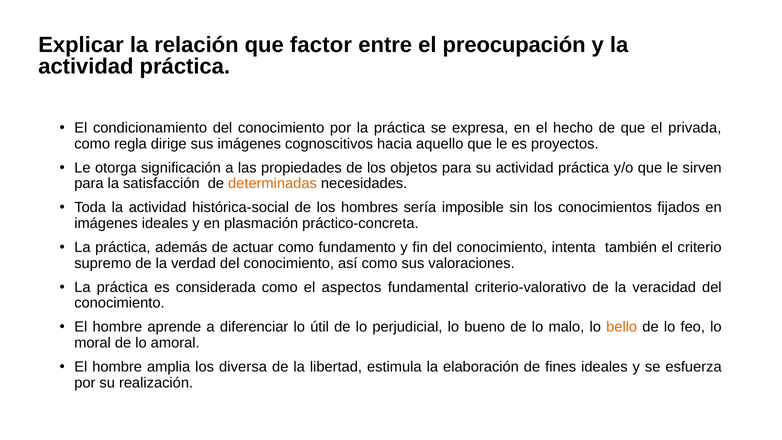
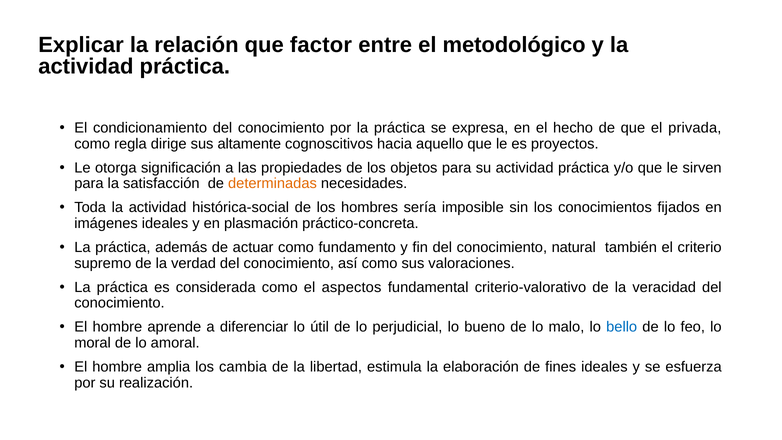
preocupación: preocupación -> metodológico (514, 45)
sus imágenes: imágenes -> altamente (249, 144)
intenta: intenta -> natural (574, 247)
bello colour: orange -> blue (622, 327)
diversa: diversa -> cambia (243, 367)
